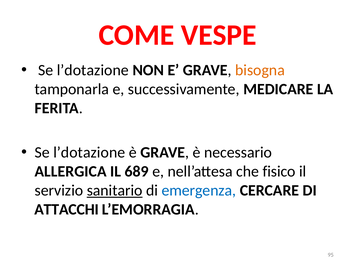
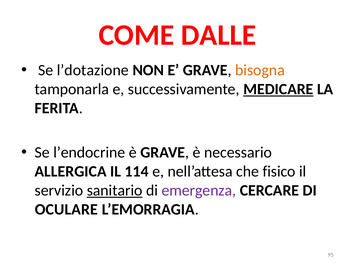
VESPE: VESPE -> DALLE (219, 35)
MEDICARE underline: none -> present (278, 89)
l’dotazione: l’dotazione -> l’endocrine (89, 152)
689: 689 -> 114 (137, 171)
emergenza colour: blue -> purple (199, 190)
ATTACCHI: ATTACCHI -> OCULARE (66, 209)
